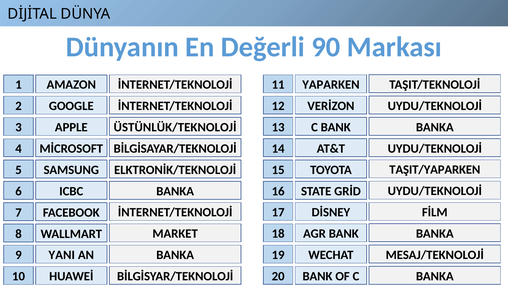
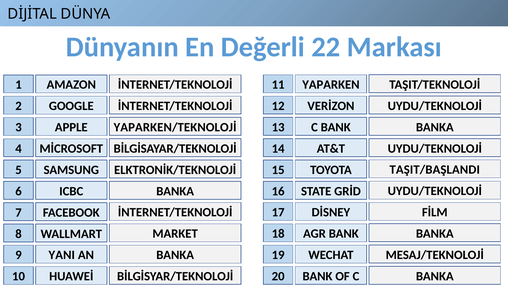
90: 90 -> 22 (326, 47)
ÜSTÜNLÜK/TEKNOLOJİ: ÜSTÜNLÜK/TEKNOLOJİ -> YAPARKEN/TEKNOLOJİ (175, 127)
TAŞIT/YAPARKEN: TAŞIT/YAPARKEN -> TAŞIT/BAŞLANDI (435, 170)
